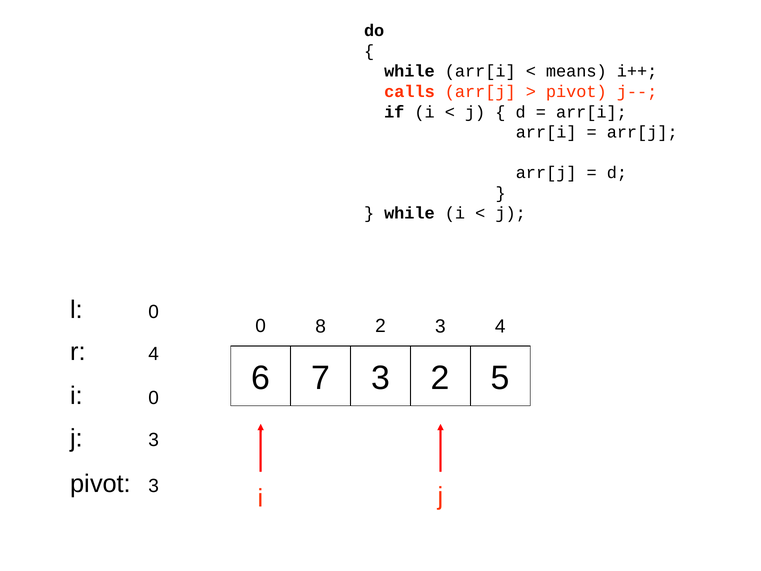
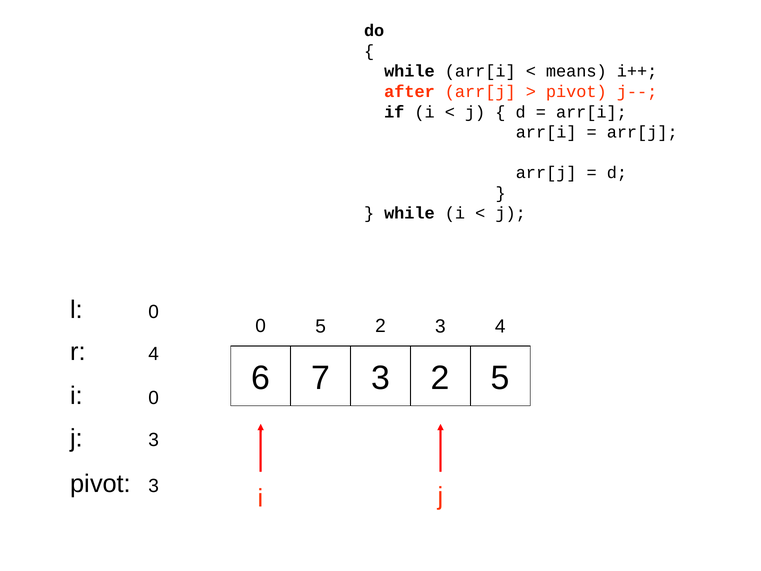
calls: calls -> after (410, 92)
0 8: 8 -> 5 (321, 326)
